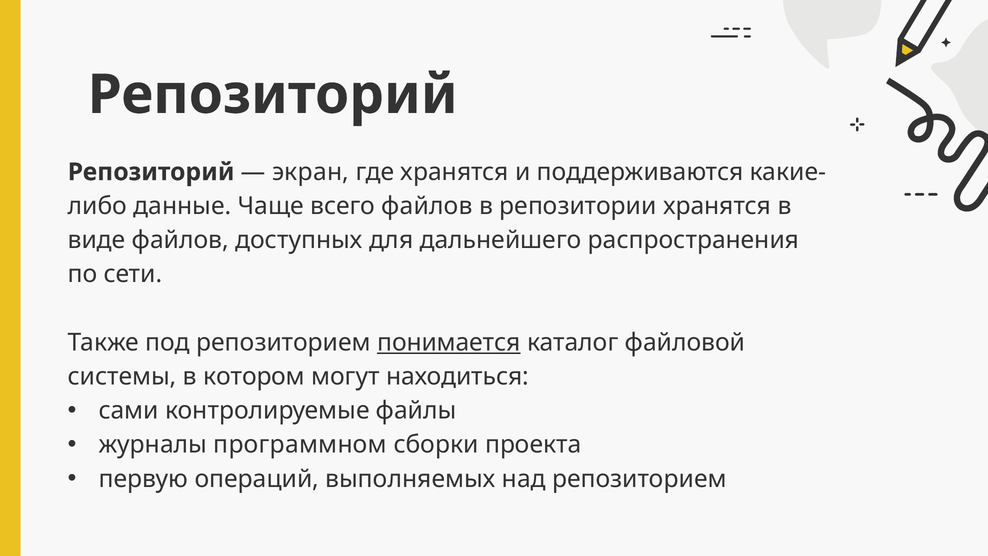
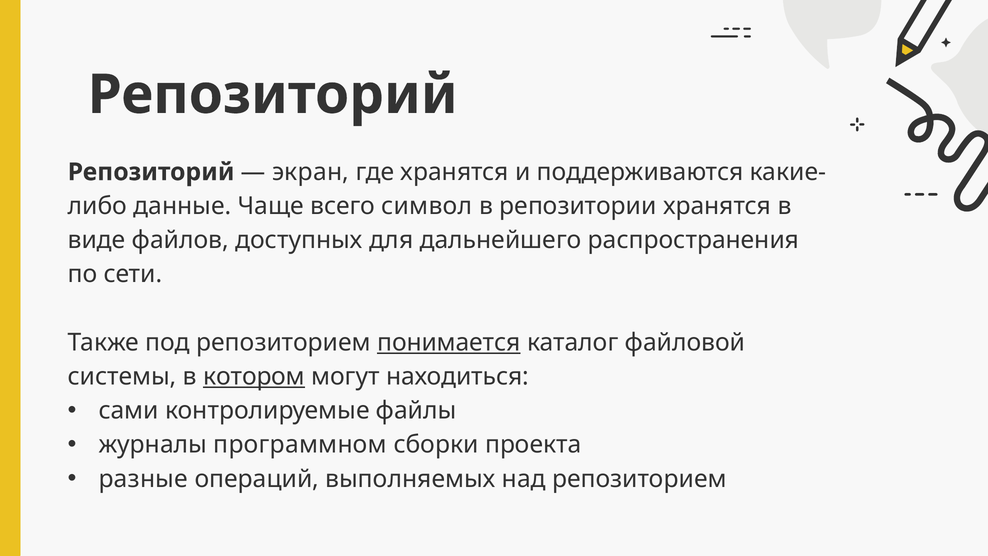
всего файлов: файлов -> символ (427, 206)
котором underline: none -> present (254, 376)
первую: первую -> разные (143, 479)
